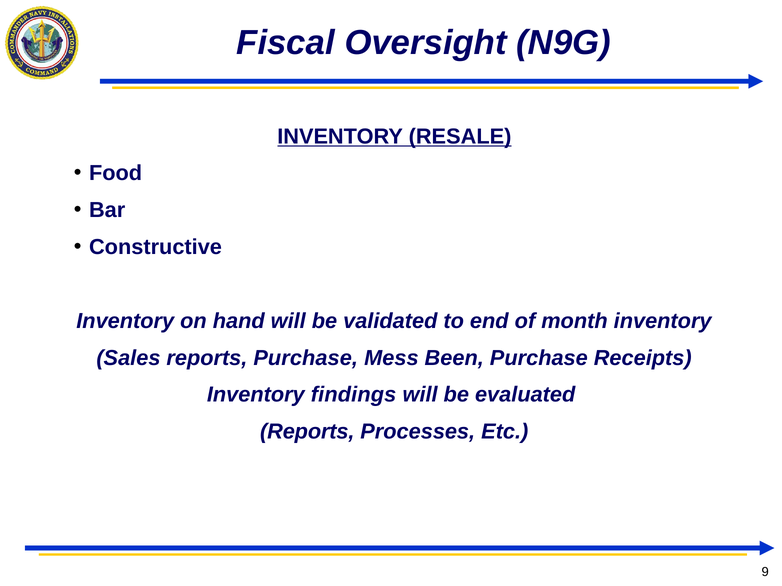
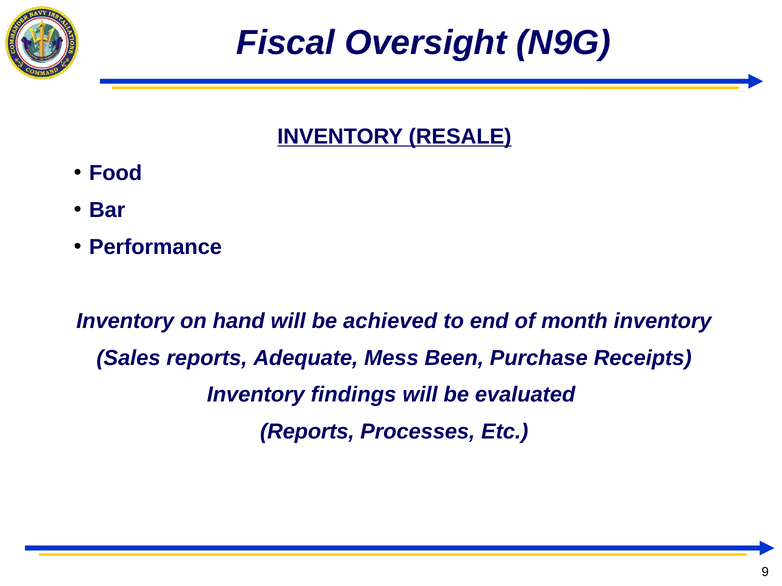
Constructive: Constructive -> Performance (155, 247)
validated: validated -> achieved (390, 321)
reports Purchase: Purchase -> Adequate (306, 358)
